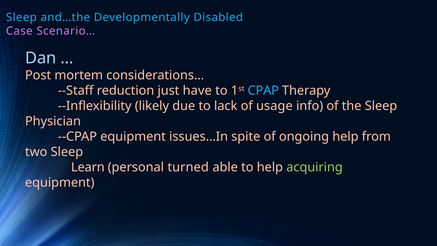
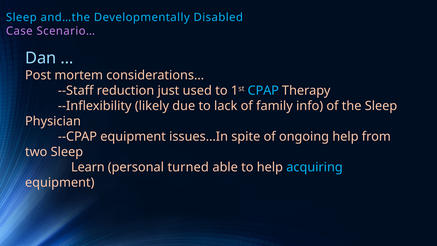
have: have -> used (197, 91)
usage: usage -> family (274, 106)
acquiring colour: light green -> light blue (314, 167)
